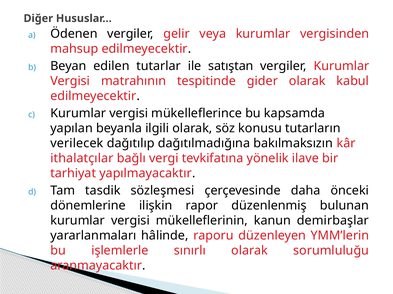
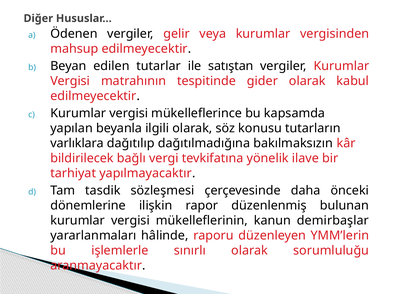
verilecek: verilecek -> varlıklara (77, 144)
ithalatçılar: ithalatçılar -> bildirilecek (82, 159)
